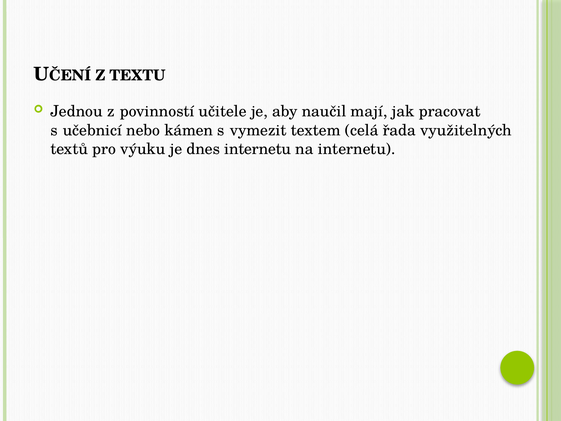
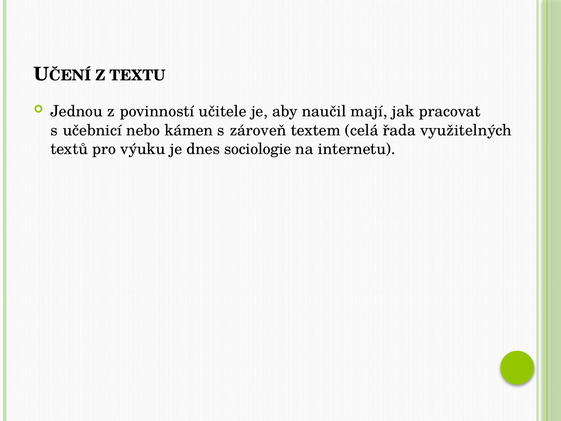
vymezit: vymezit -> zároveň (258, 130)
dnes internetu: internetu -> sociologie (258, 149)
